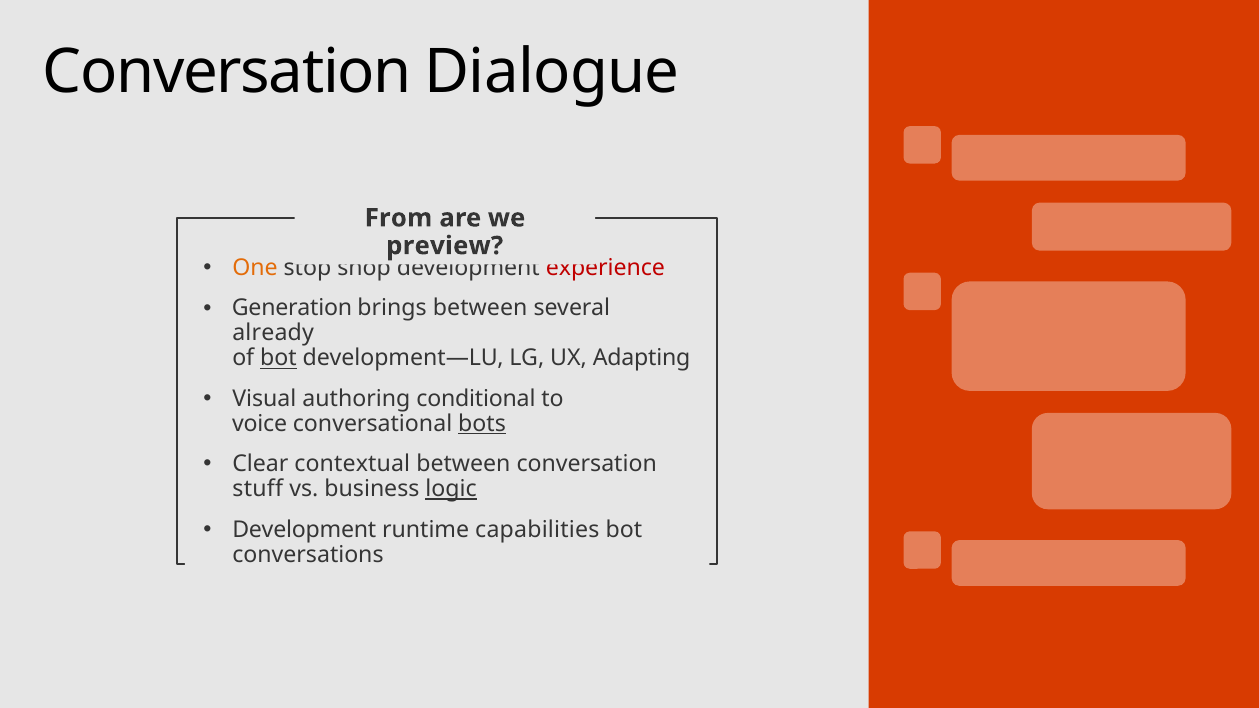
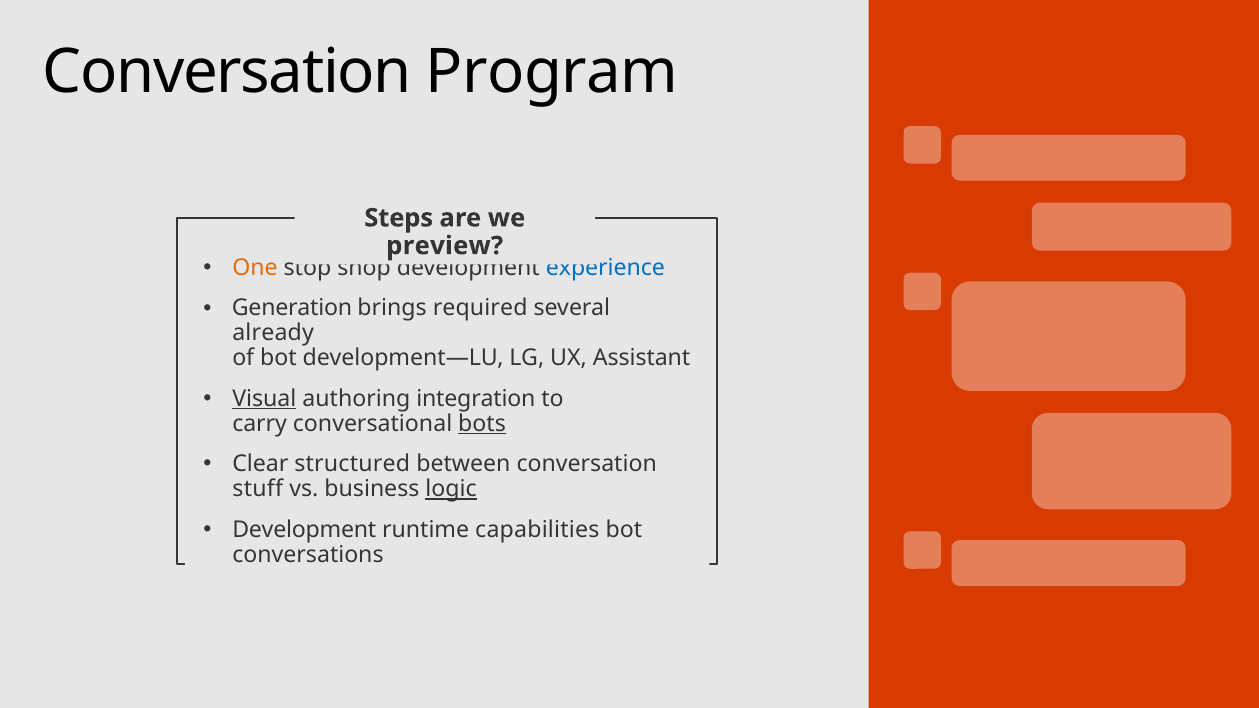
Dialogue: Dialogue -> Program (552, 72)
From: From -> Steps (399, 218)
experience colour: red -> blue (605, 268)
brings between: between -> required (480, 308)
bot underline: present -> none (278, 358)
Adapting: Adapting -> Assistant (642, 358)
Visual underline: none -> present (264, 399)
conditional: conditional -> integration (476, 399)
voice: voice -> carry (260, 424)
contextual: contextual -> structured (352, 464)
